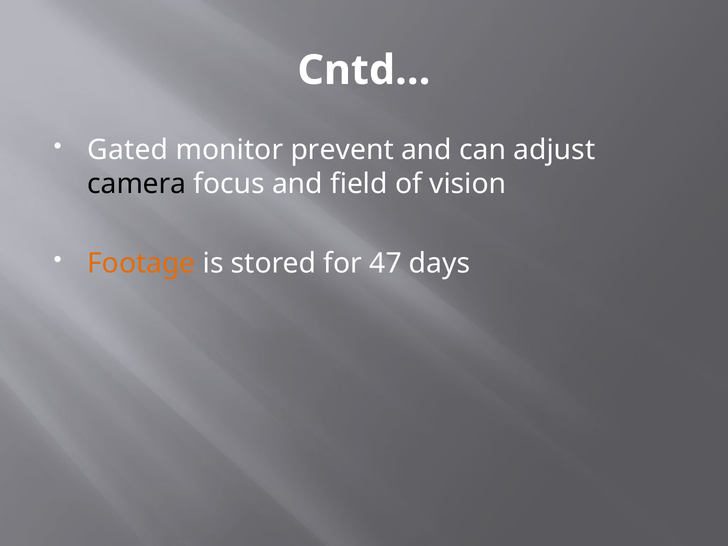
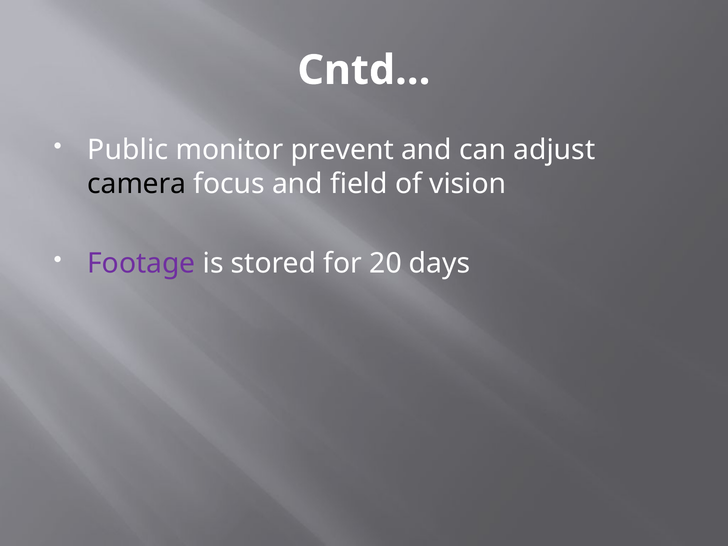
Gated: Gated -> Public (128, 150)
Footage colour: orange -> purple (141, 263)
47: 47 -> 20 (386, 263)
